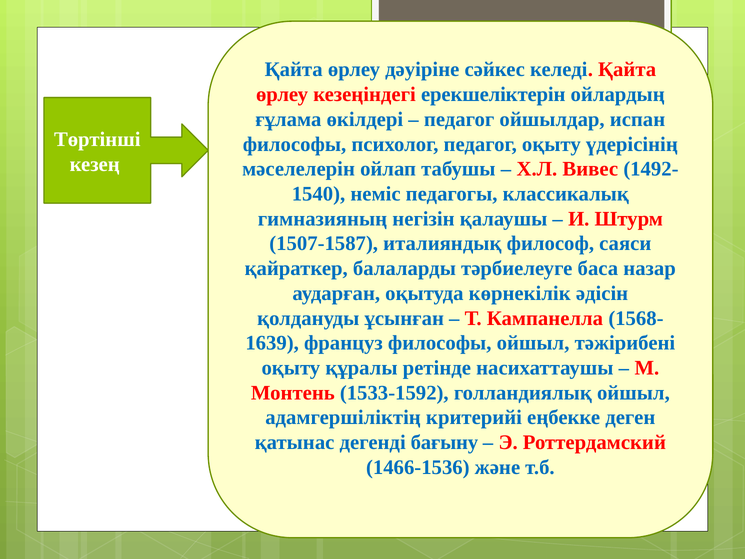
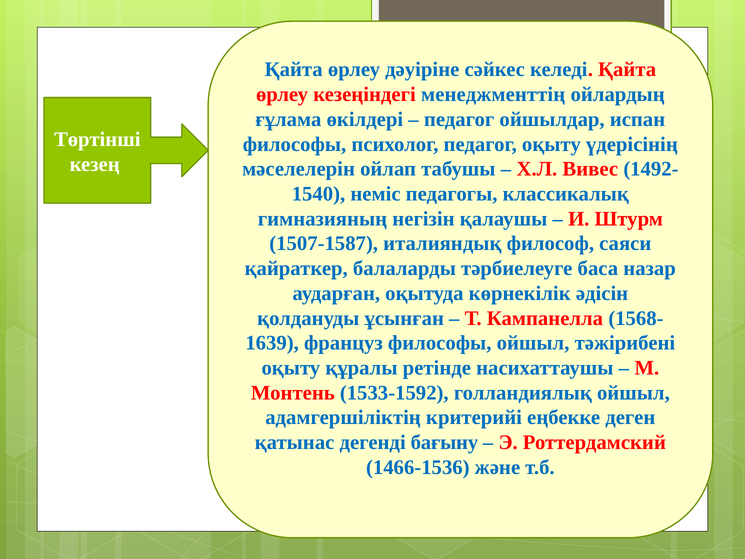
ерекшеліктерін: ерекшеліктерін -> менеджменттің (493, 94)
